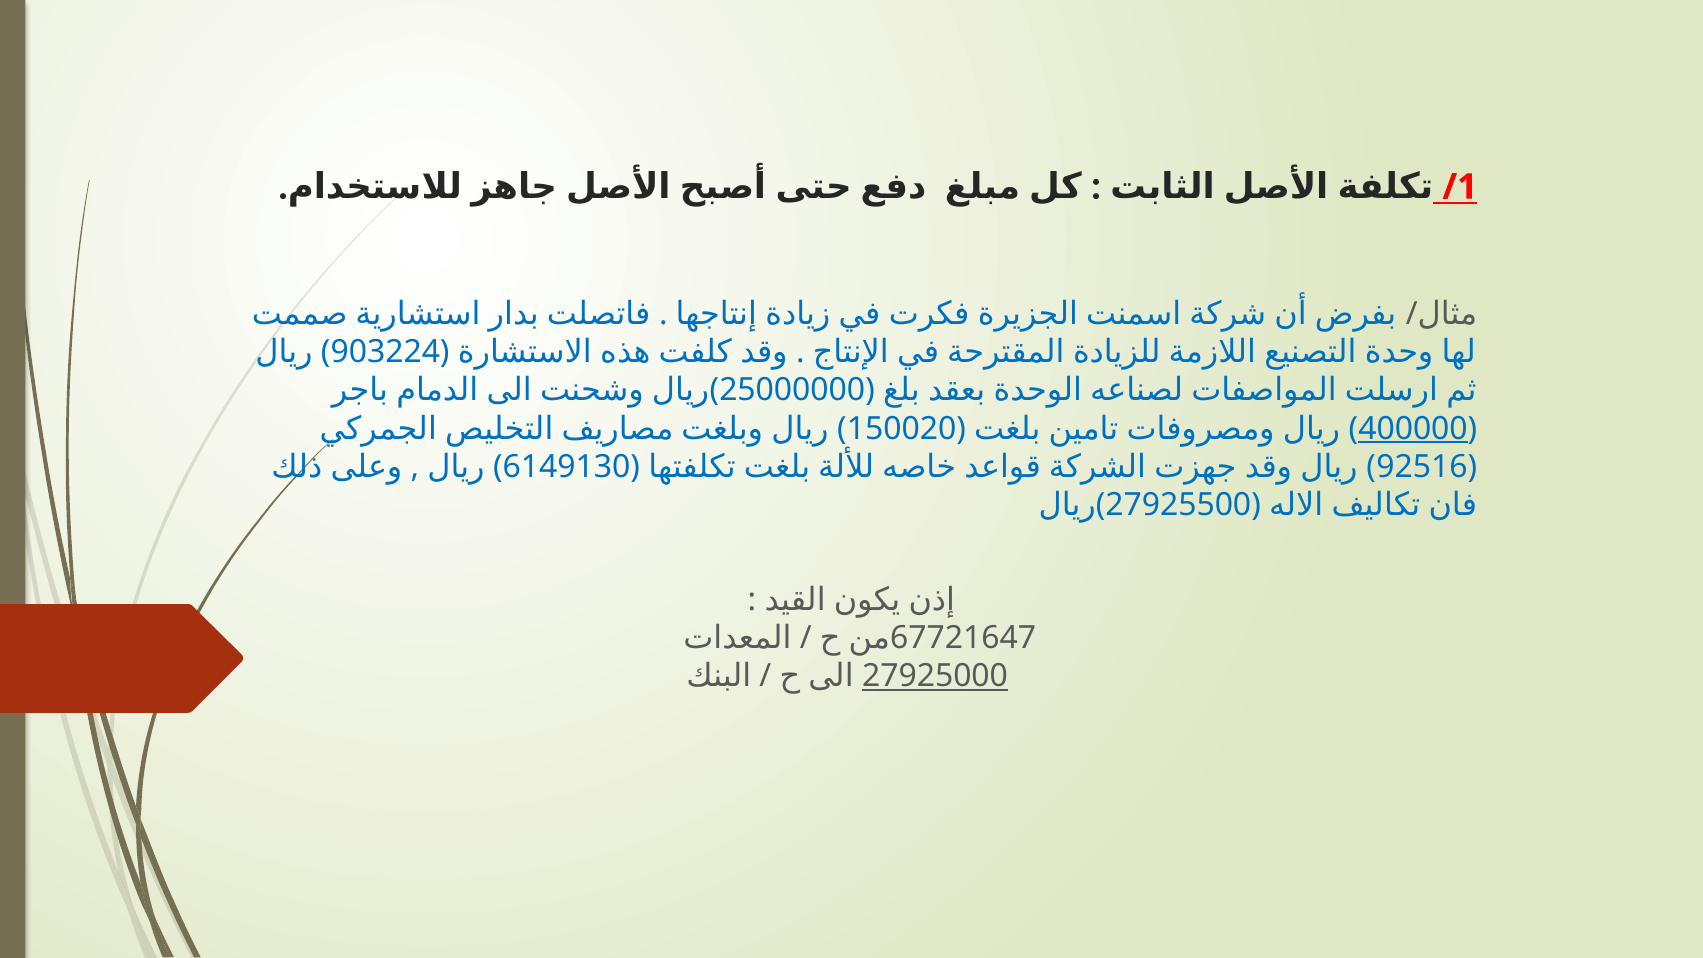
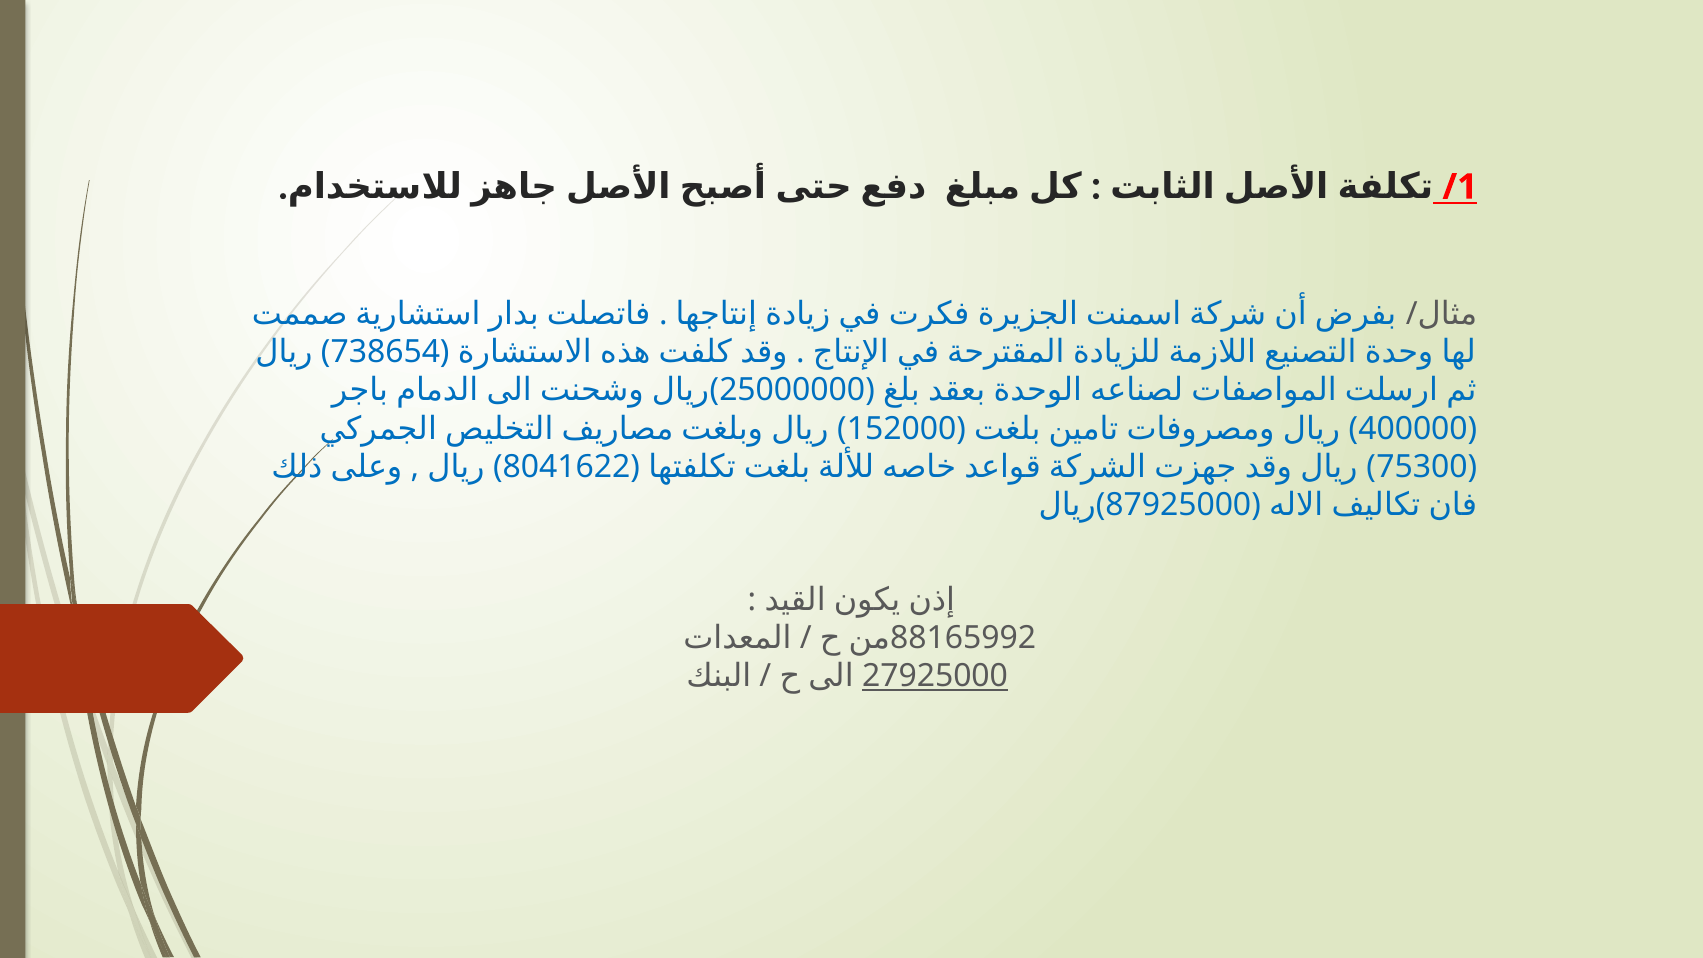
903224: 903224 -> 738654 (385, 352)
150020: 150020 -> 152000 (902, 429)
400000 underline: present -> none (1413, 429)
6149130: 6149130 -> 8041622 (567, 467)
92516: 92516 -> 75300 (1422, 467)
27925500: 27925500 -> 87925000 (1178, 505)
67721647: 67721647 -> 88165992 (963, 638)
